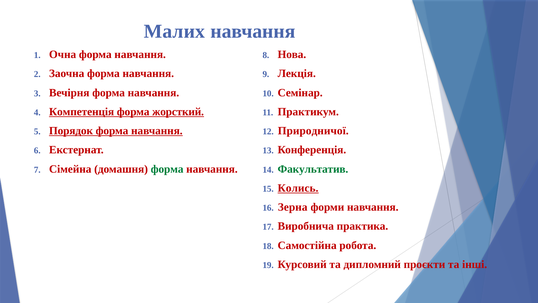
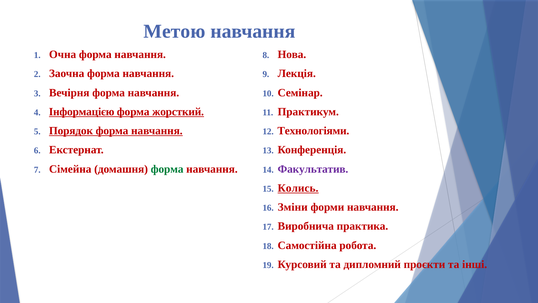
Малих: Малих -> Метою (174, 31)
Компетенція: Компетенція -> Інформацією (82, 112)
Природничої: Природничої -> Технологіями (313, 131)
Факультатив colour: green -> purple (313, 169)
Зерна: Зерна -> Зміни (293, 207)
